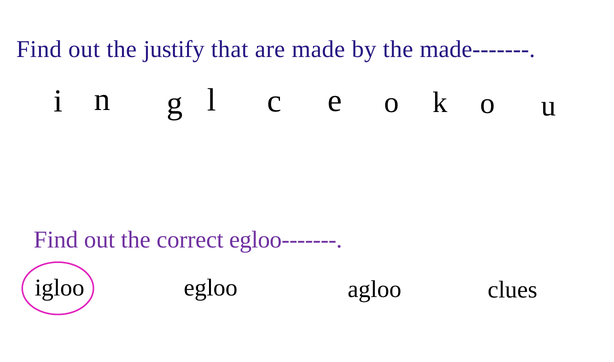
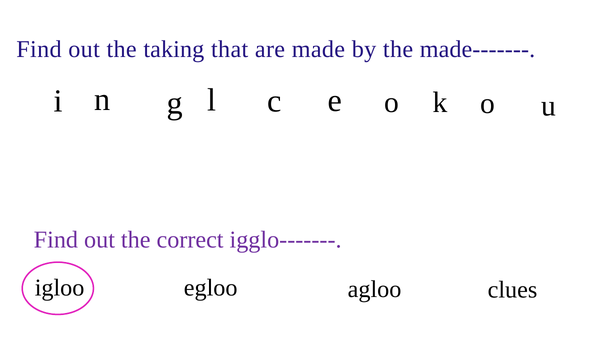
justify: justify -> taking (174, 49)
egloo-------: egloo------- -> igglo------- (286, 240)
